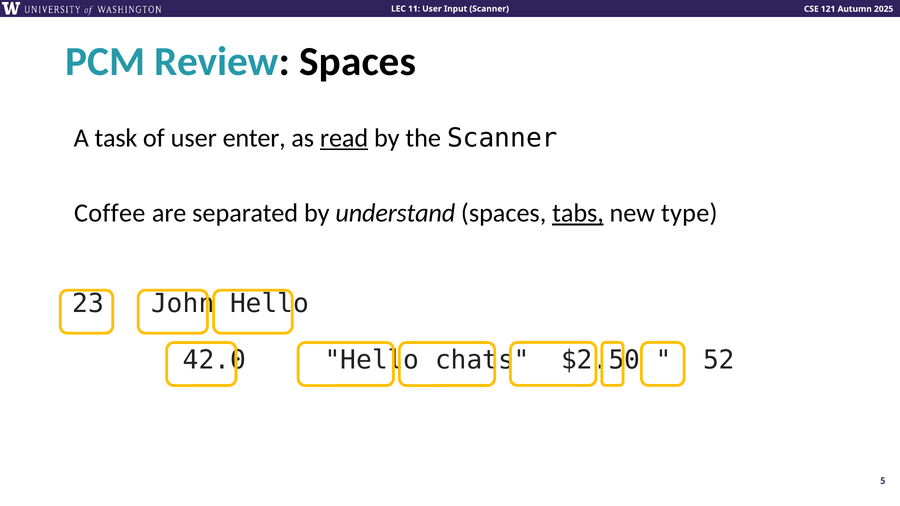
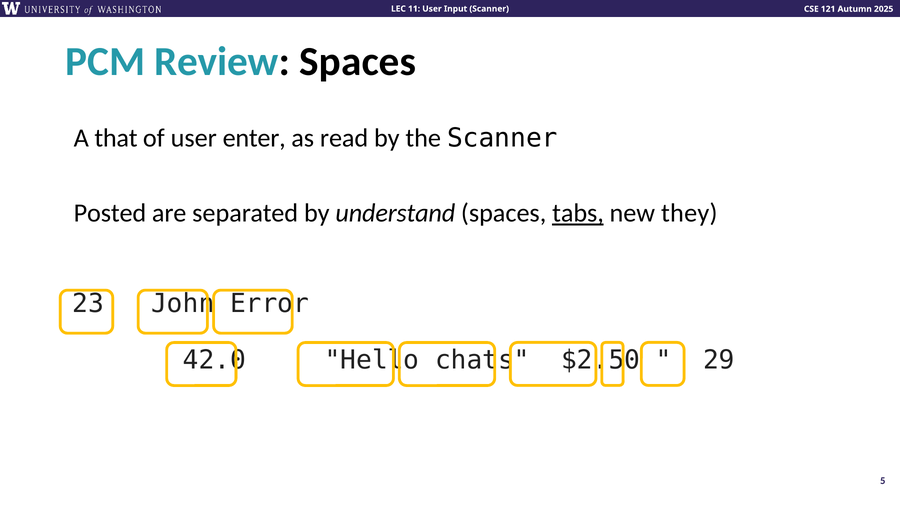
task: task -> that (116, 138)
read underline: present -> none (344, 138)
Coffee: Coffee -> Posted (110, 213)
type: type -> they (689, 213)
Hello: Hello -> Error (270, 304)
52: 52 -> 29 (719, 361)
